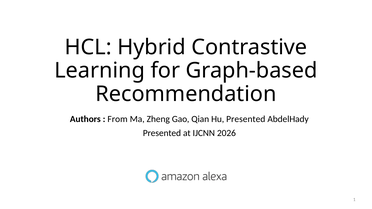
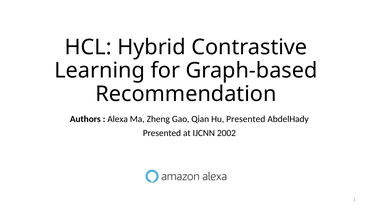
From: From -> Alexa (118, 119)
2026: 2026 -> 2002 (226, 133)
